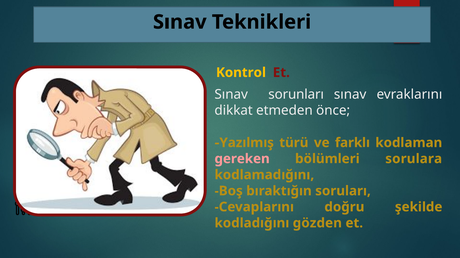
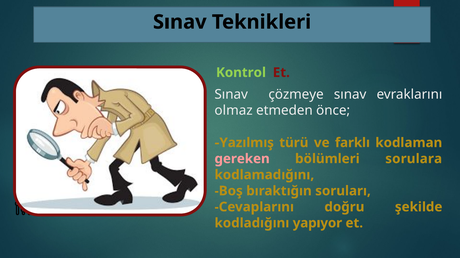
Kontrol colour: yellow -> light green (241, 73)
sorunları: sorunları -> çözmeye (296, 95)
dikkat: dikkat -> olmaz (234, 111)
gözden: gözden -> yapıyor (317, 224)
